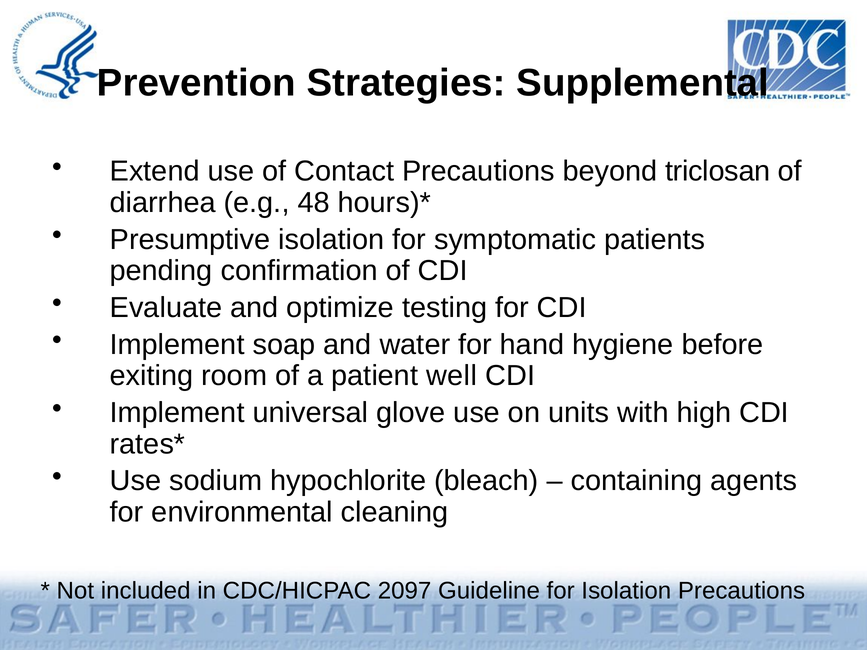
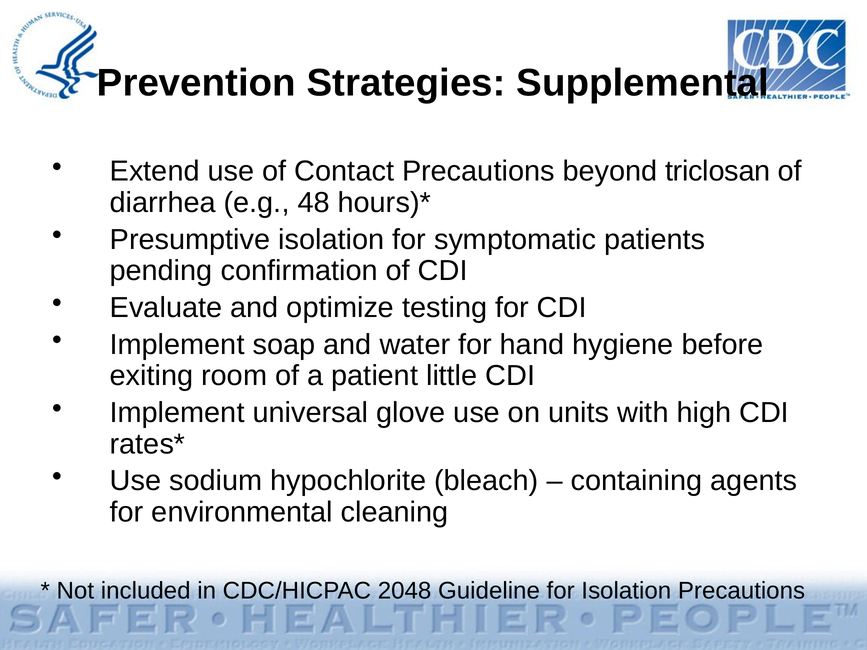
well: well -> little (452, 376)
2097: 2097 -> 2048 (405, 591)
